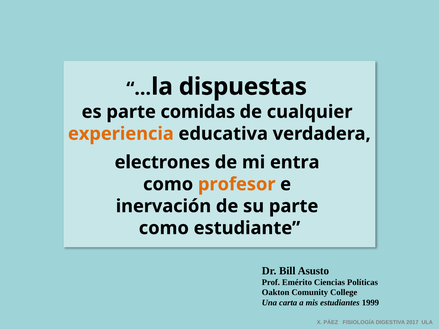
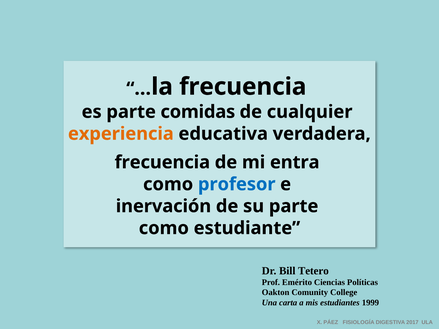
dispuestas: dispuestas -> frecuencia (243, 87)
electrones: electrones -> frecuencia (162, 162)
profesor colour: orange -> blue (237, 184)
Asusto: Asusto -> Tetero (313, 271)
